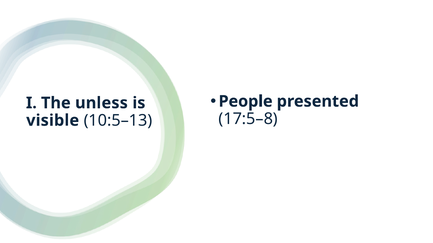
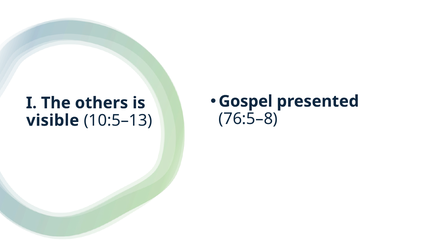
People: People -> Gospel (246, 102)
unless: unless -> others (102, 103)
17:5–8: 17:5–8 -> 76:5–8 (248, 119)
